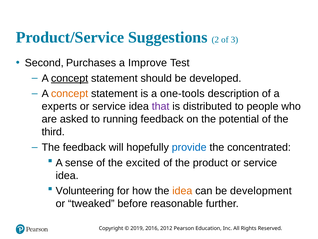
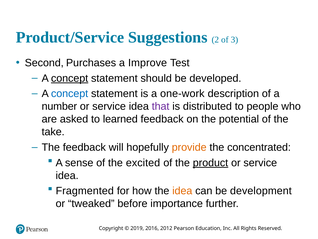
concept colour: orange -> blue (70, 94)
one-tools: one-tools -> one-work (182, 94)
experts: experts -> number (59, 106)
running: running -> learned (120, 119)
third: third -> take (53, 132)
provide colour: blue -> orange (189, 147)
product underline: none -> present (210, 162)
Volunteering: Volunteering -> Fragmented (85, 191)
reasonable: reasonable -> importance (177, 203)
